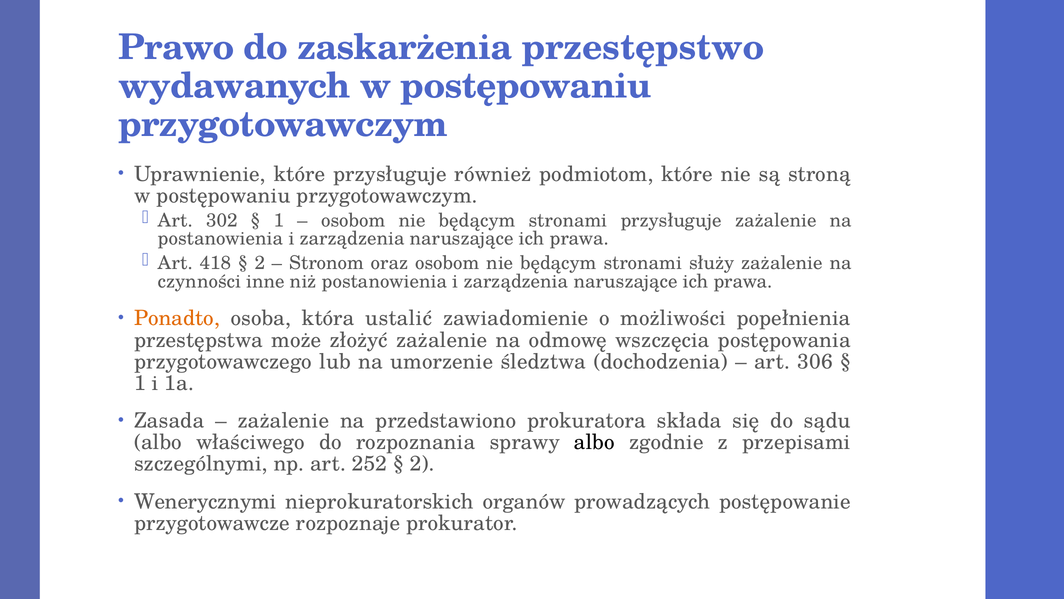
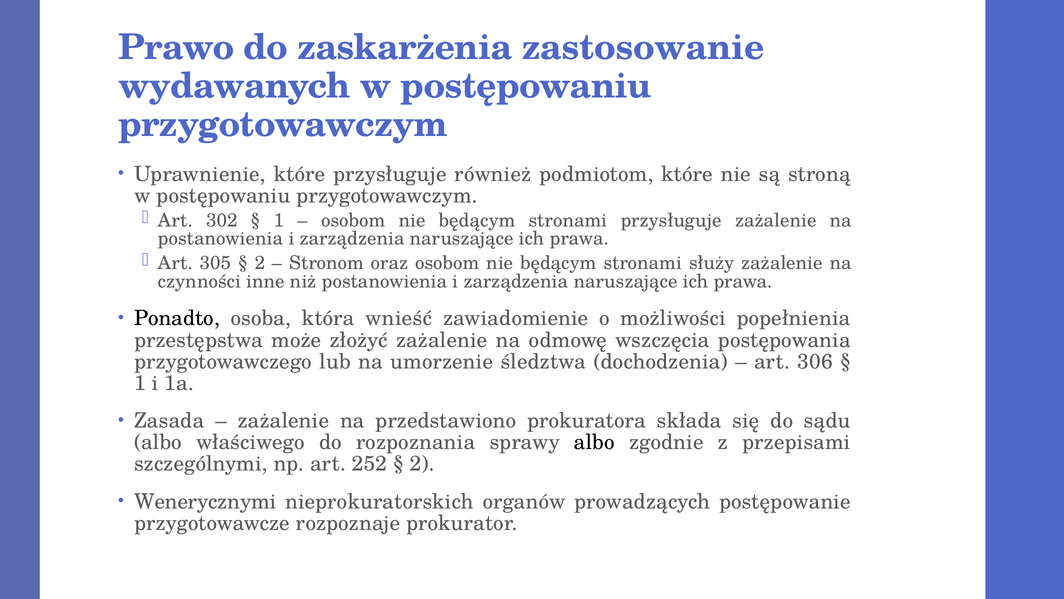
przestępstwo: przestępstwo -> zastosowanie (643, 48)
418: 418 -> 305 (216, 263)
Ponadto colour: orange -> black (177, 318)
ustalić: ustalić -> wnieść (399, 318)
